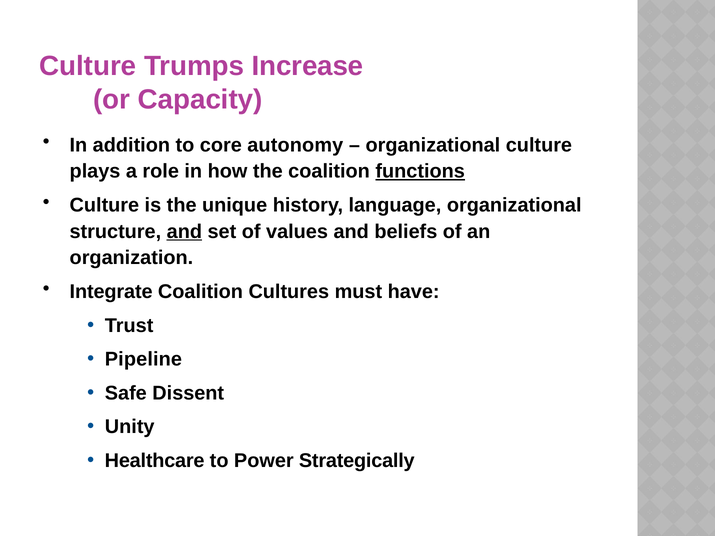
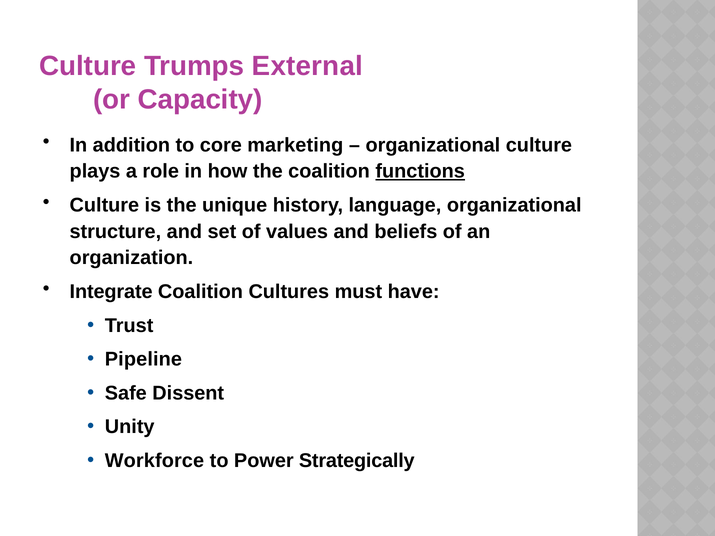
Increase: Increase -> External (307, 66)
autonomy: autonomy -> marketing (295, 145)
and underline: present -> none (184, 232)
Healthcare: Healthcare -> Workforce (154, 461)
